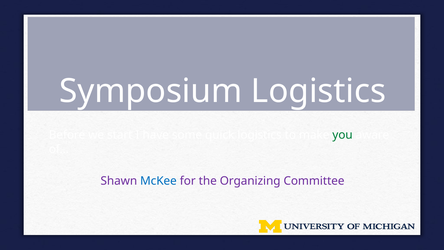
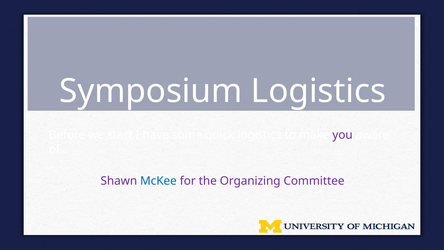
you colour: green -> purple (343, 135)
